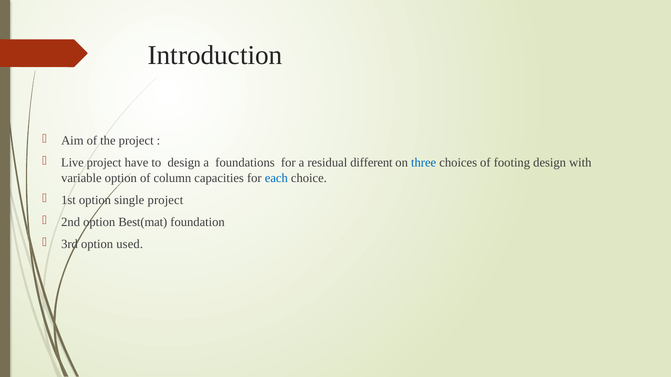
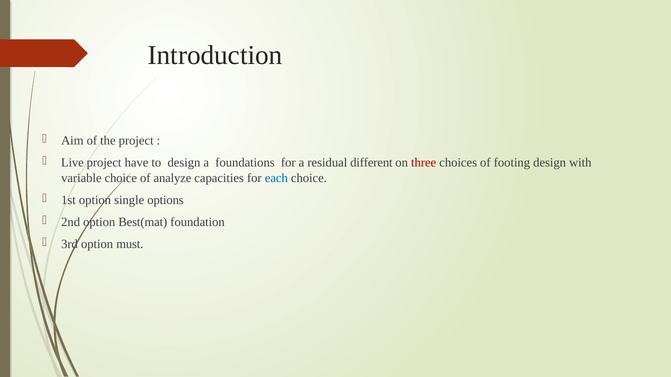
three colour: blue -> red (424, 163)
variable option: option -> choice (121, 178)
column: column -> analyze (172, 178)
single project: project -> options (166, 200)
used: used -> must (130, 244)
